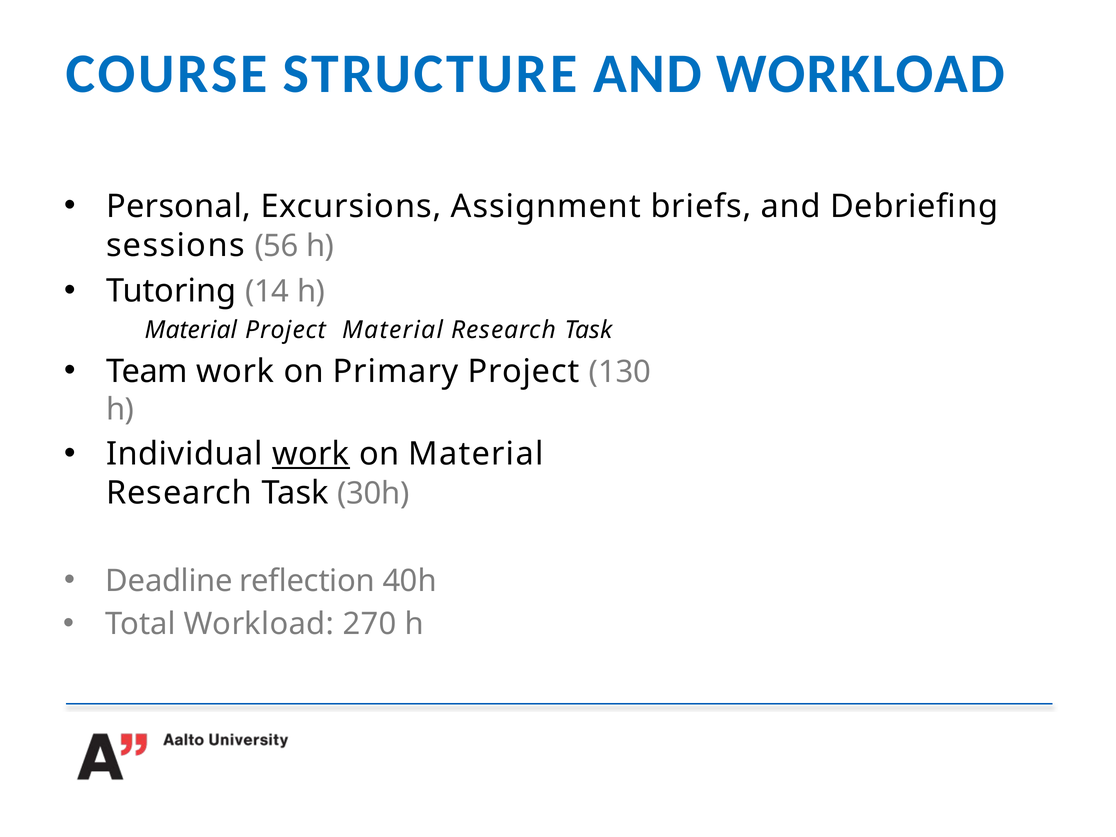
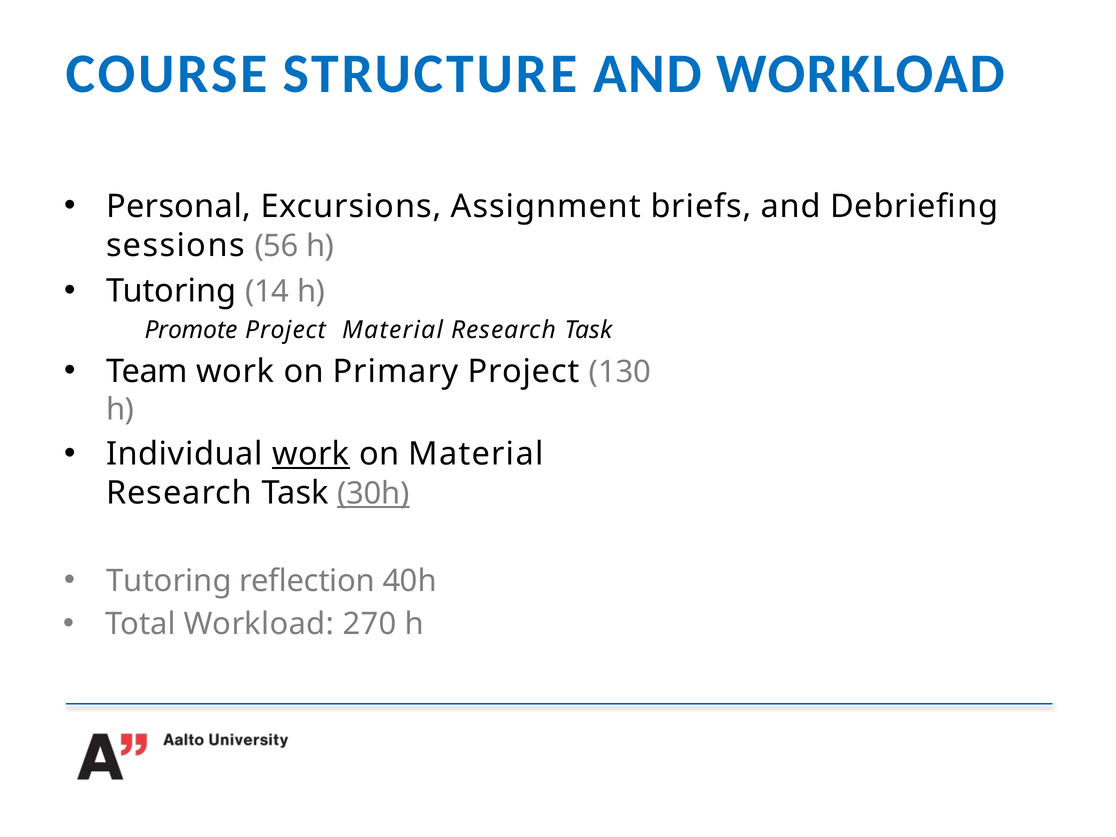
Material: Material -> Promote (191, 330)
30h underline: none -> present (373, 494)
Deadline: Deadline -> Tutoring (169, 581)
